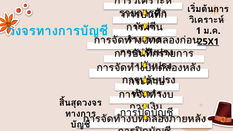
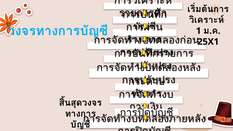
25X1 underline: present -> none (208, 42)
